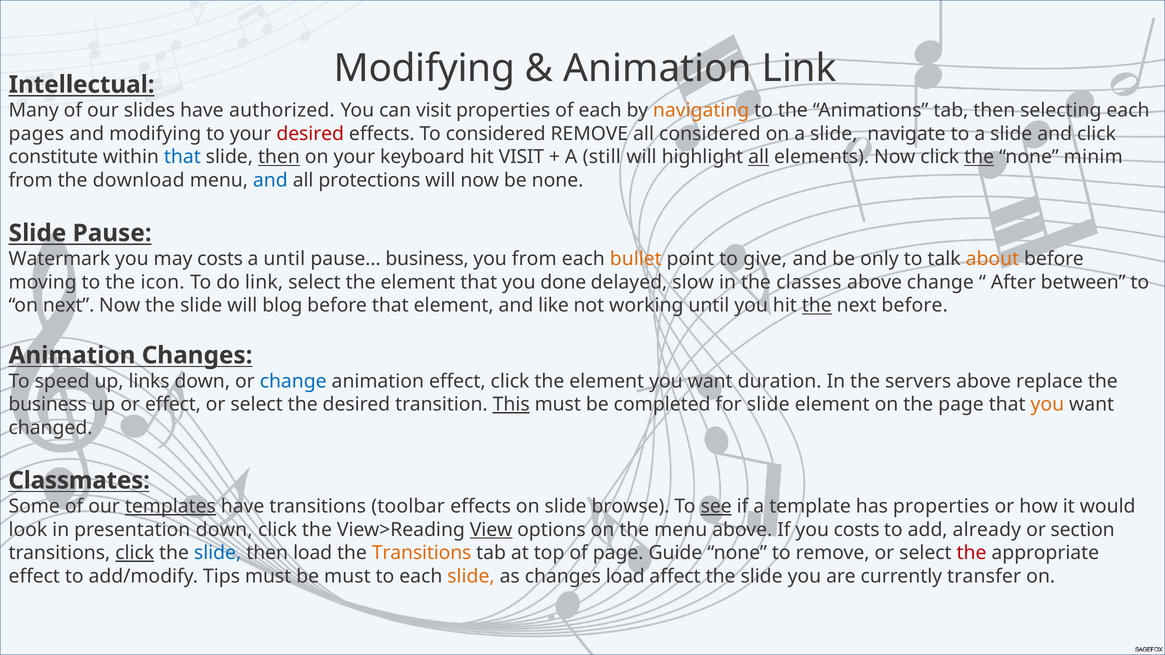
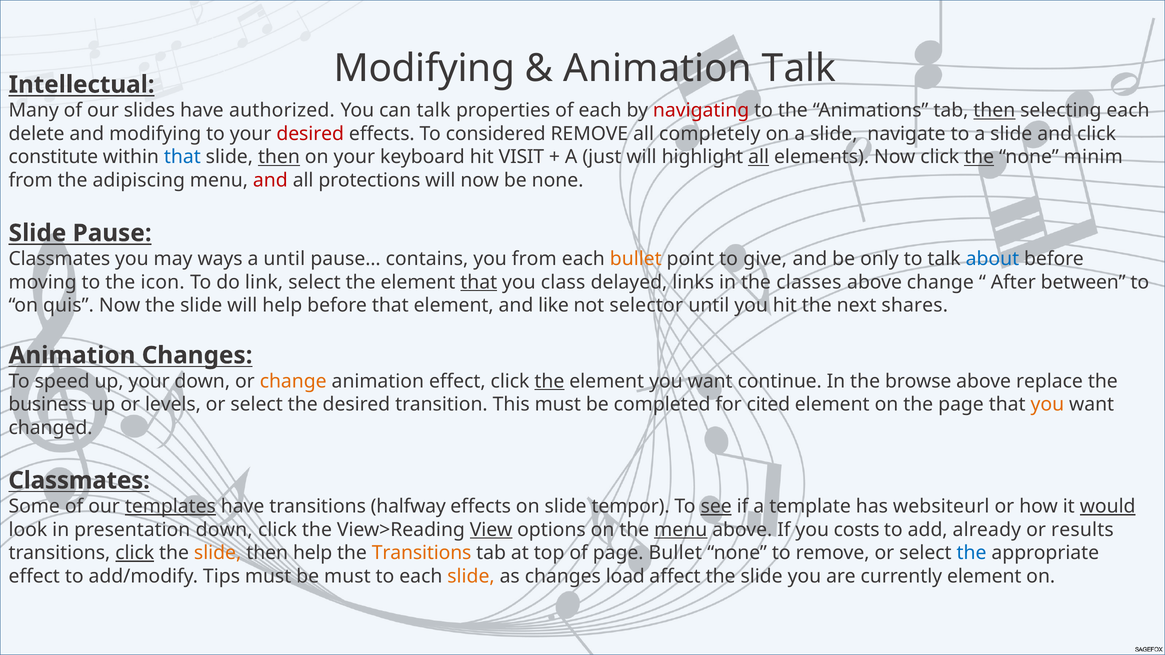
Animation Link: Link -> Talk (799, 69)
can visit: visit -> talk (434, 111)
navigating colour: orange -> red (701, 111)
then underline: none -> present (994, 111)
pages: pages -> delete (37, 134)
all considered: considered -> completely (710, 134)
still: still -> just (602, 157)
download: download -> adipiscing (139, 180)
and colour: blue -> red (270, 180)
Watermark: Watermark -> Classmates (59, 259)
may costs: costs -> ways (220, 259)
pause… business: business -> contains (427, 259)
about colour: orange -> blue (992, 259)
that underline: none -> present (479, 282)
done: done -> class (563, 282)
slow: slow -> links (693, 282)
on next: next -> quis (68, 306)
will blog: blog -> help (282, 306)
working: working -> selector (646, 306)
the underline: present -> none (817, 306)
next before: before -> shares (915, 306)
up links: links -> your (149, 381)
change colour: blue -> orange (293, 381)
the underline: none -> present (549, 381)
duration: duration -> continue (780, 381)
servers: servers -> browse (918, 381)
or effect: effect -> levels (173, 405)
This underline: present -> none (511, 405)
for slide: slide -> cited (768, 405)
toolbar: toolbar -> halfway (408, 507)
browse: browse -> tempor (631, 507)
has properties: properties -> websiteurl (941, 507)
would underline: none -> present (1108, 507)
menu underline: none -> present (681, 530)
section: section -> results (1082, 530)
slide colour: blue -> orange (218, 553)
then load: load -> help (313, 553)
page Guide: Guide -> Bullet (675, 553)
the colour: red -> blue (972, 553)
currently transfer: transfer -> element (984, 576)
